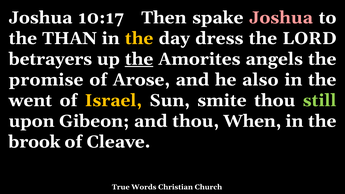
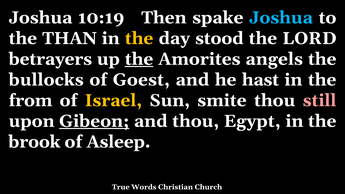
10:17: 10:17 -> 10:19 (101, 18)
Joshua colour: pink -> light blue (281, 18)
dress: dress -> stood (219, 38)
promise: promise -> bullocks (46, 80)
Arose: Arose -> Goest (141, 80)
also: also -> hast (260, 80)
went: went -> from (30, 100)
still colour: light green -> pink (320, 100)
Gibeon underline: none -> present (94, 121)
When: When -> Egypt (252, 121)
Cleave: Cleave -> Asleep (119, 142)
